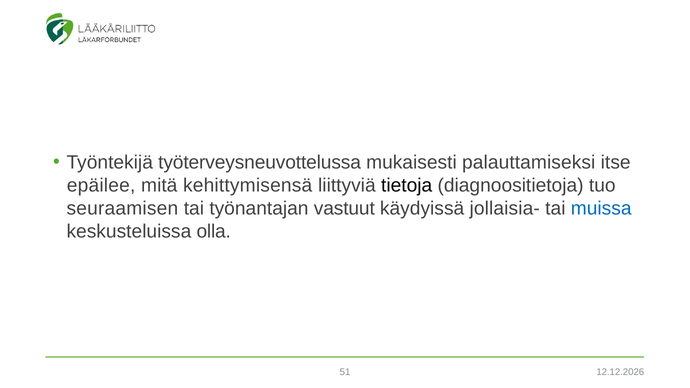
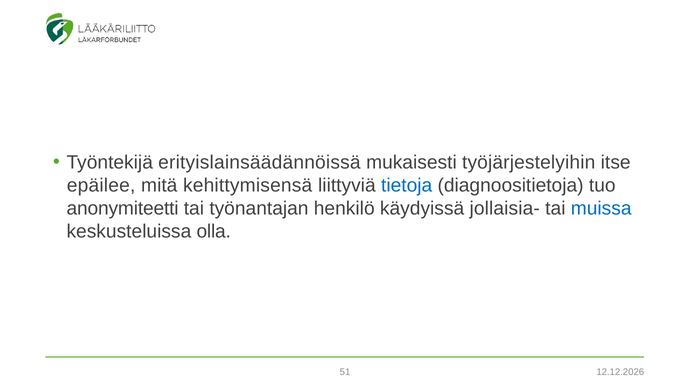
työterveysneuvottelussa: työterveysneuvottelussa -> erityislainsäädännöissä (259, 163)
palauttamiseksi: palauttamiseksi -> työjärjestelyihin (529, 163)
tietoja colour: black -> blue (407, 186)
seuraamisen: seuraamisen -> anonymiteetti (123, 209)
vastuut: vastuut -> henkilö (344, 209)
